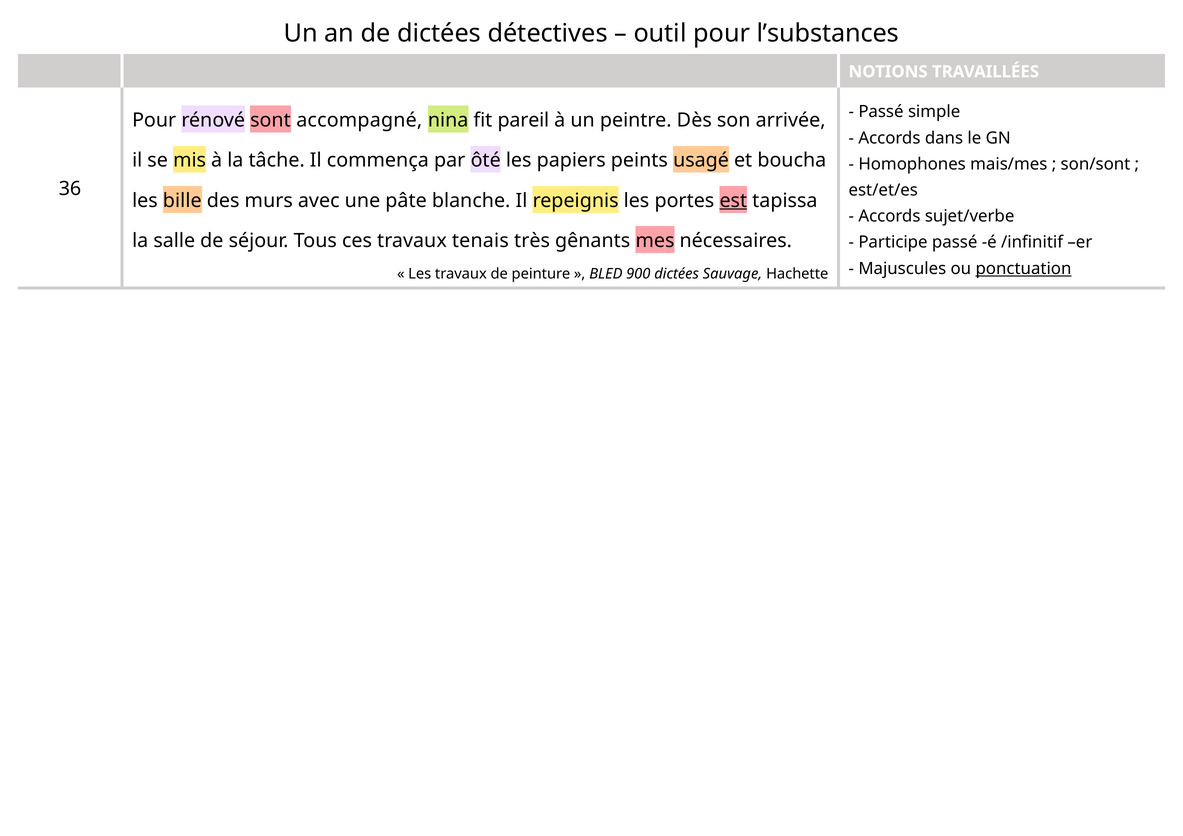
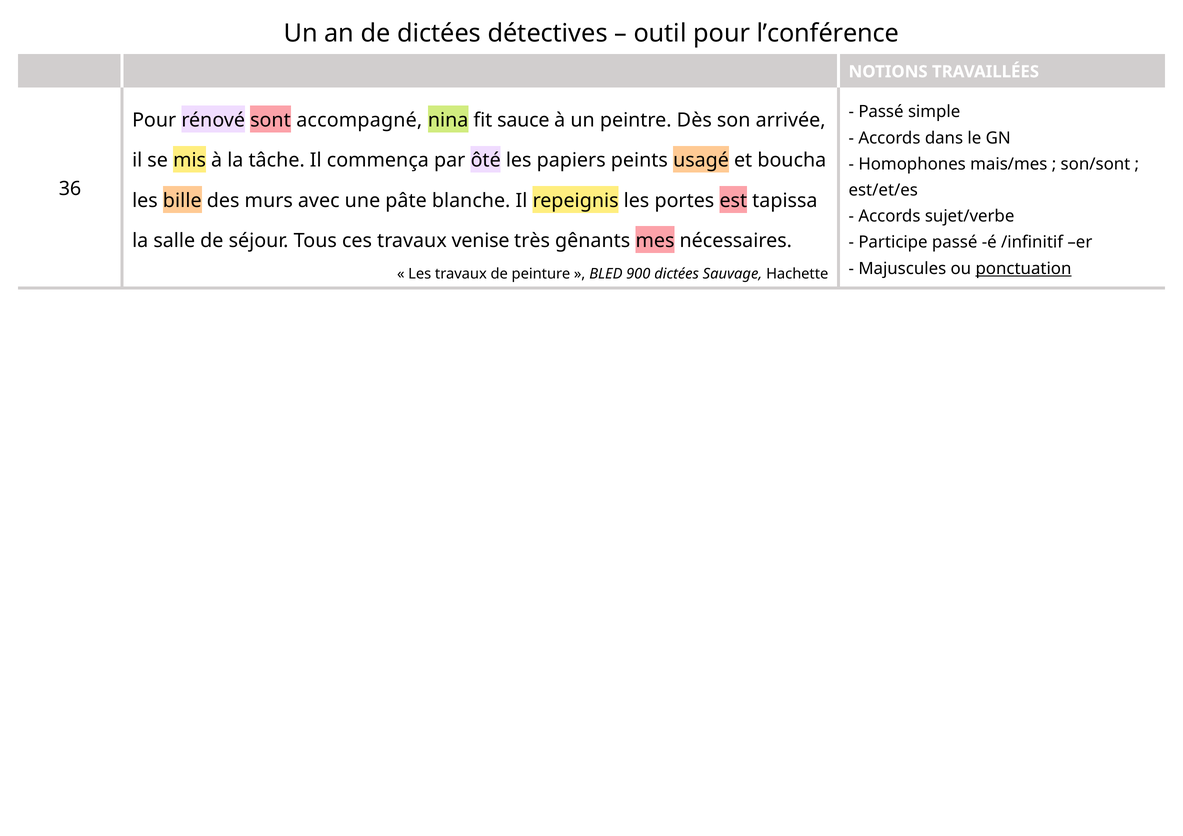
l’substances: l’substances -> l’conférence (828, 33)
pareil: pareil -> sauce (523, 120)
est underline: present -> none (733, 201)
tenais: tenais -> venise (481, 241)
